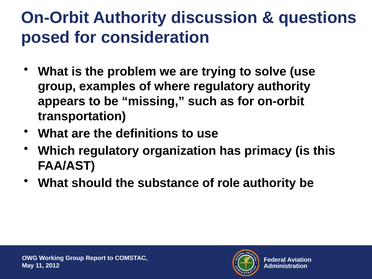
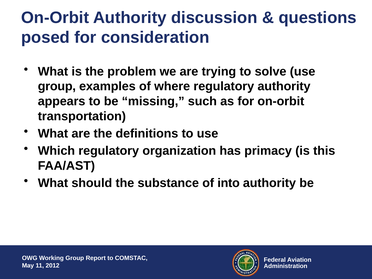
role: role -> into (229, 183)
